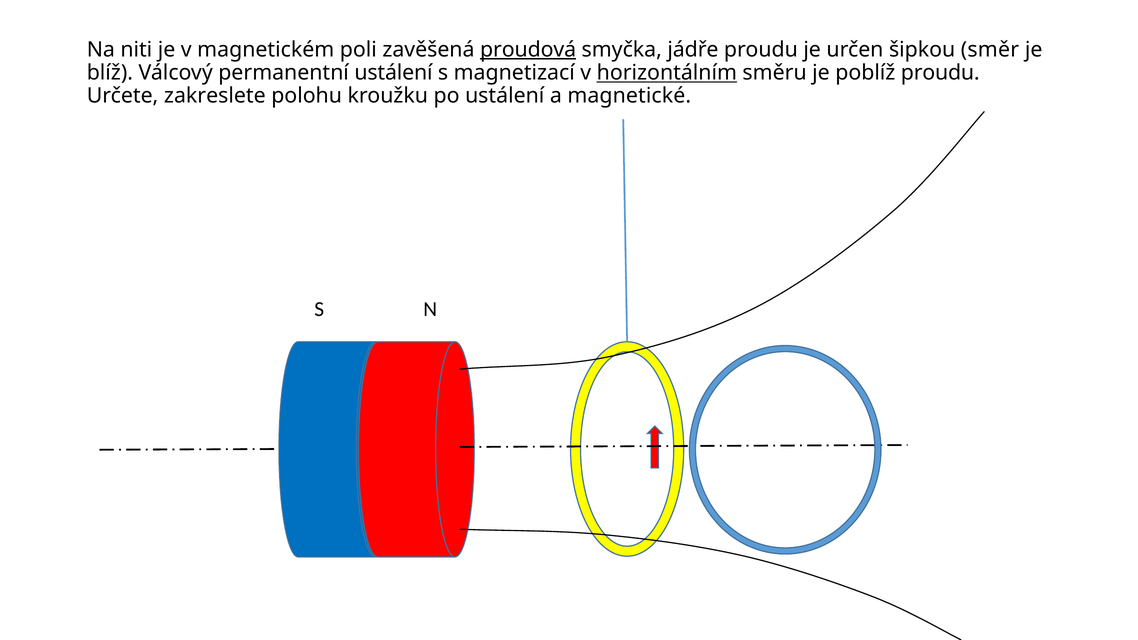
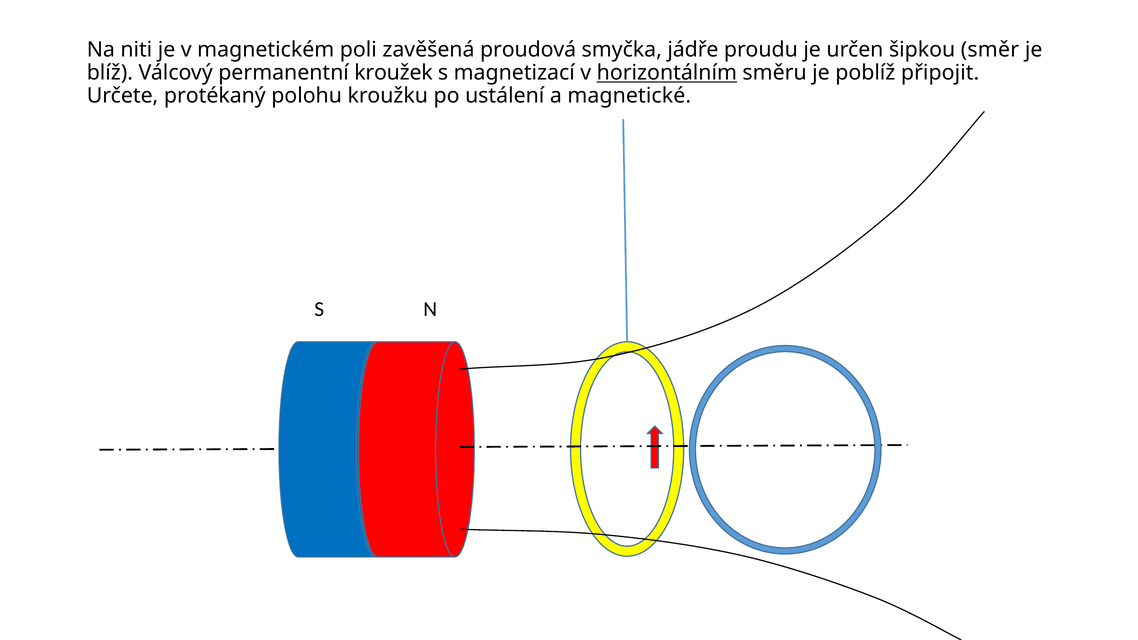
proudová underline: present -> none (528, 50)
permanentní ustálení: ustálení -> kroužek (394, 73)
poblíž proudu: proudu -> připojit (940, 73)
zakreslete: zakreslete -> protékaný (215, 96)
